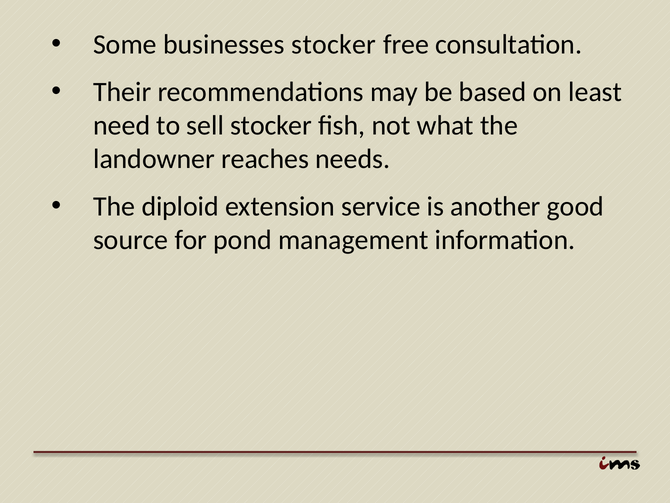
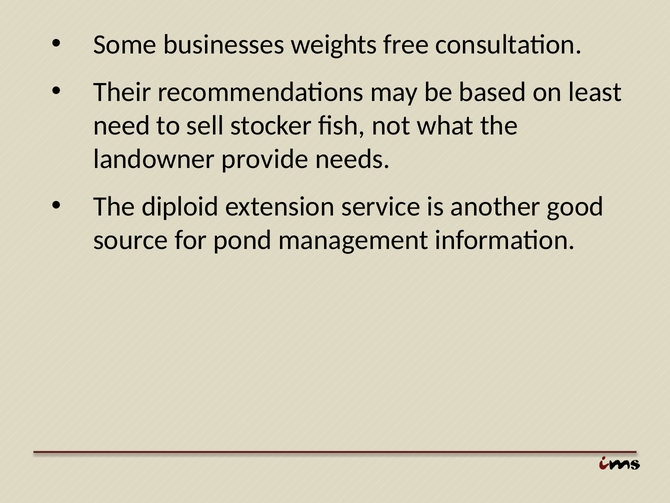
businesses stocker: stocker -> weights (334, 44)
reaches: reaches -> provide (265, 159)
